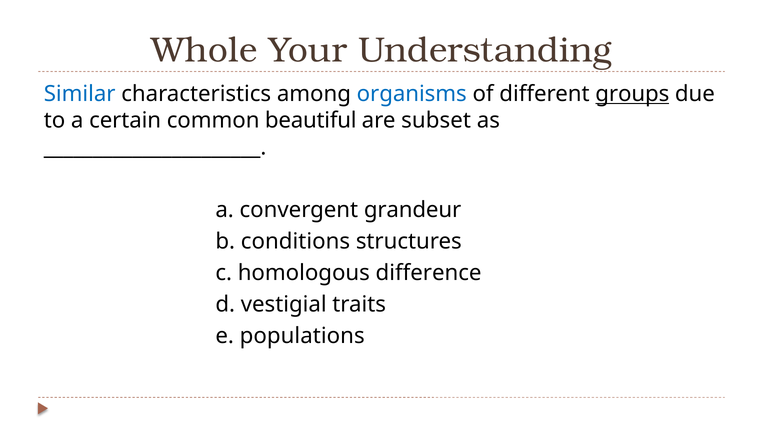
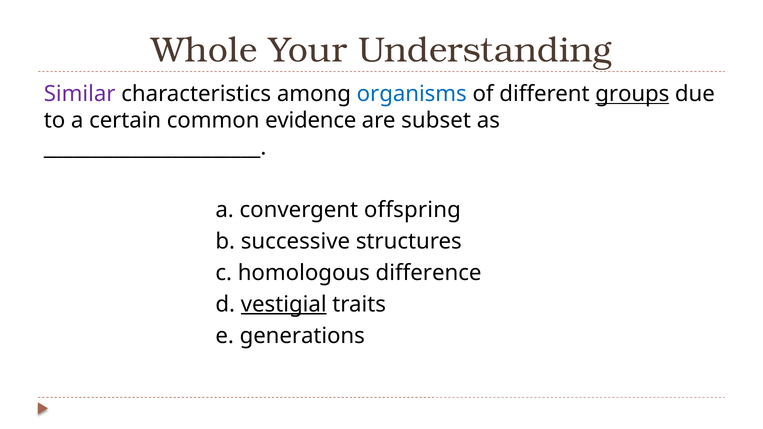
Similar colour: blue -> purple (80, 94)
beautiful: beautiful -> evidence (311, 121)
grandeur: grandeur -> offspring (412, 210)
conditions: conditions -> successive (295, 242)
vestigial underline: none -> present (284, 304)
populations: populations -> generations (302, 336)
